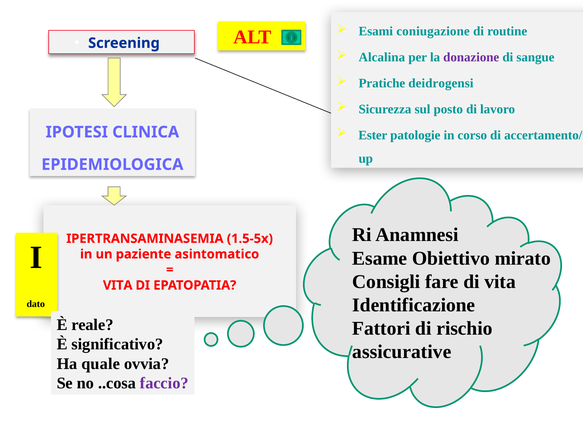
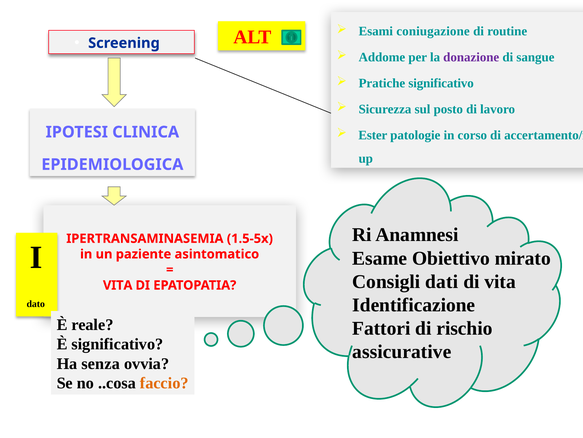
Alcalina: Alcalina -> Addome (382, 57)
Pratiche deidrogensi: deidrogensi -> significativo (441, 83)
fare: fare -> dati (442, 281)
quale: quale -> senza (101, 363)
faccio colour: purple -> orange (164, 382)
